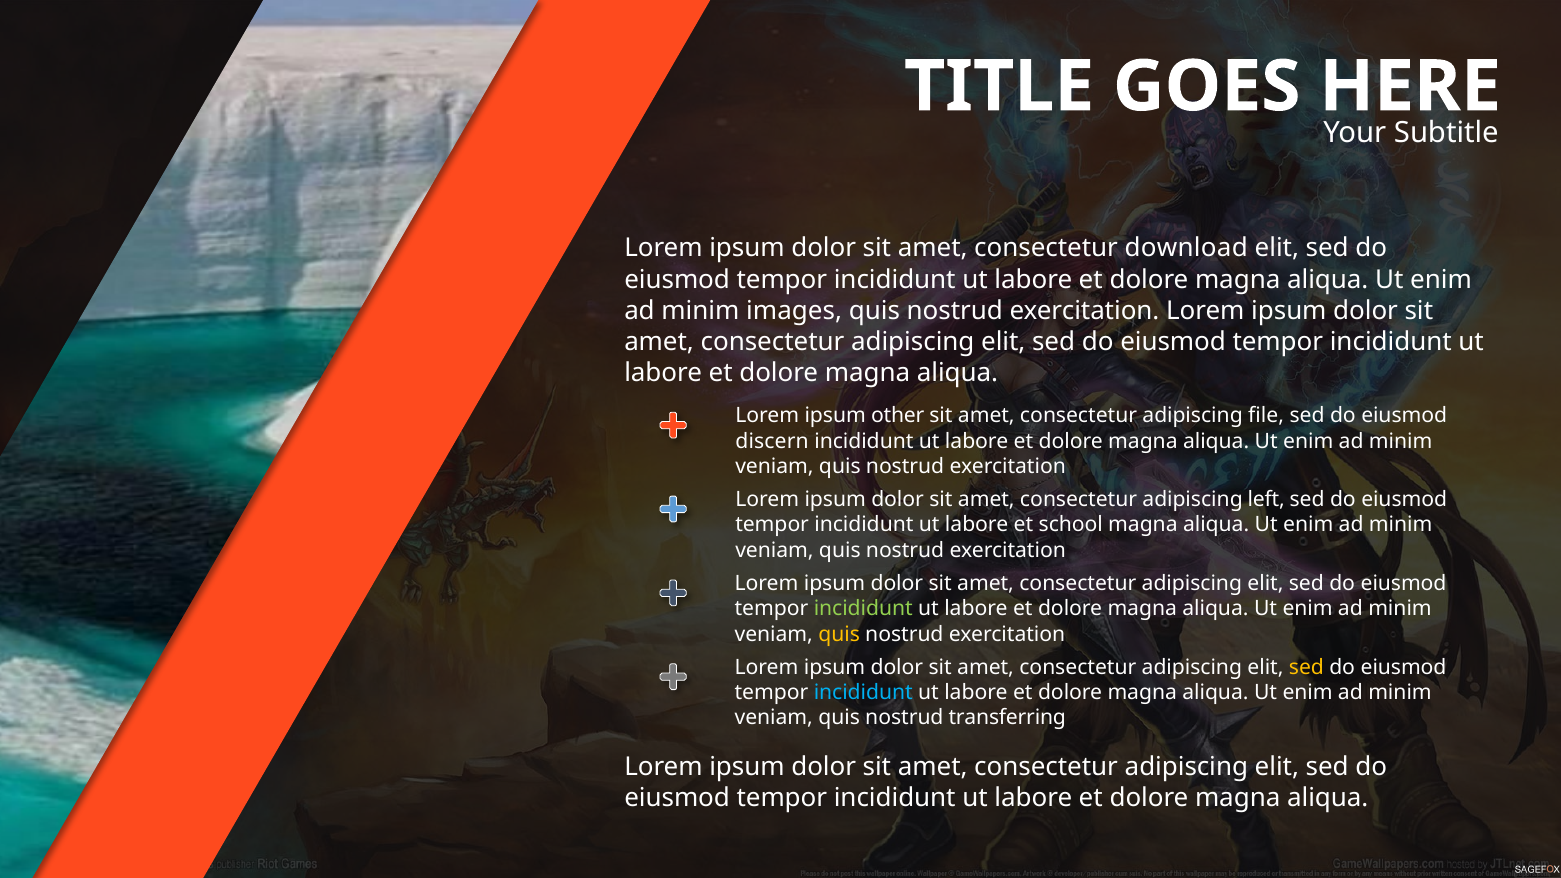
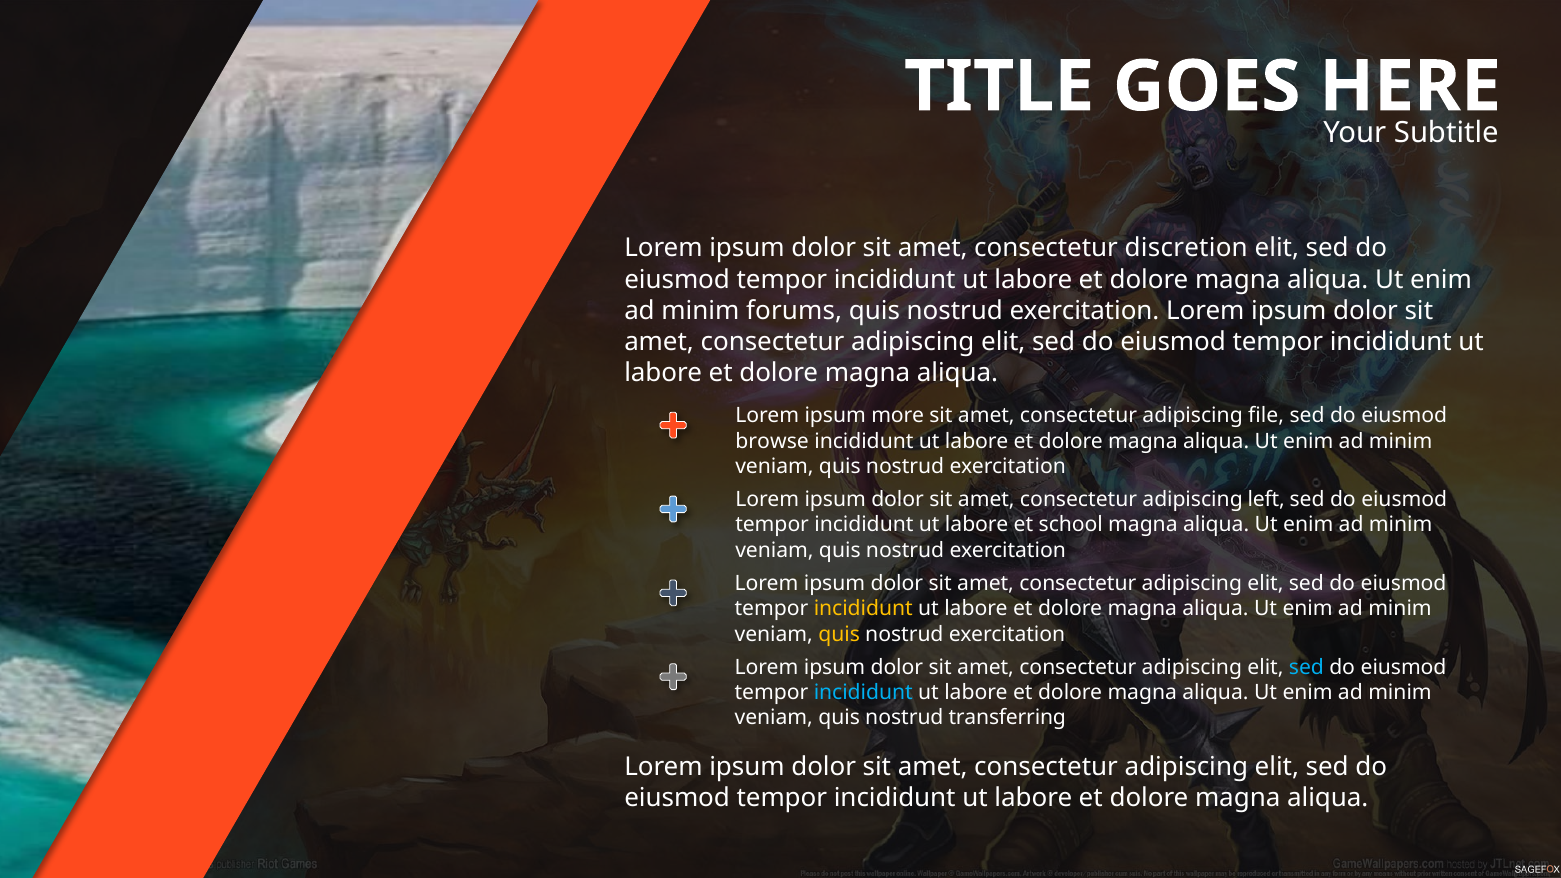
download: download -> discretion (1186, 248)
images: images -> forums (794, 311)
other: other -> more (898, 416)
discern: discern -> browse (772, 441)
incididunt colour: light green -> yellow (863, 609)
sed colour: yellow -> light blue (1306, 667)
